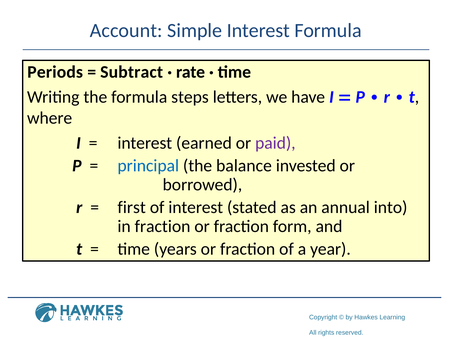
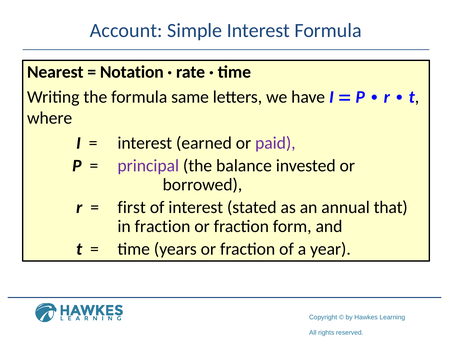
Periods: Periods -> Nearest (55, 72)
Subtract: Subtract -> Notation (132, 72)
steps: steps -> same (190, 97)
principal colour: blue -> purple (148, 166)
into: into -> that (391, 207)
